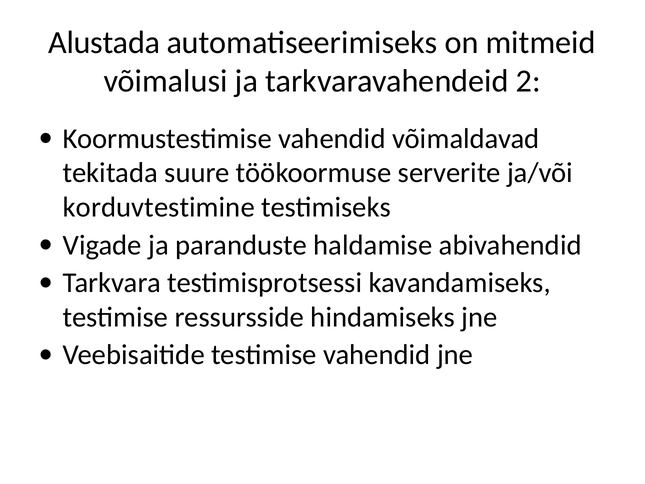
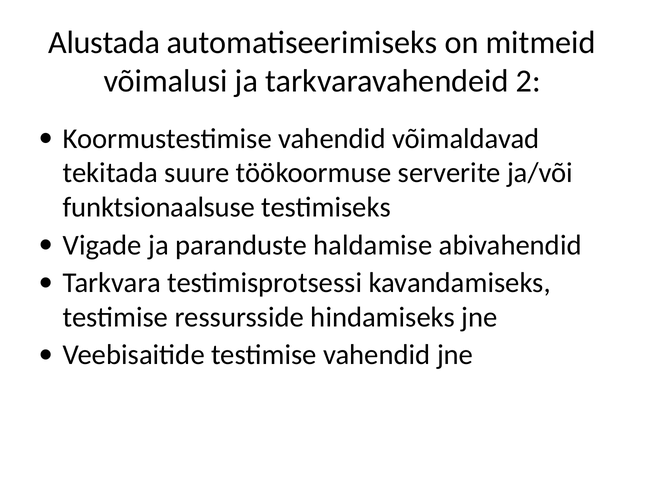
korduvtestimine: korduvtestimine -> funktsionaalsuse (159, 207)
